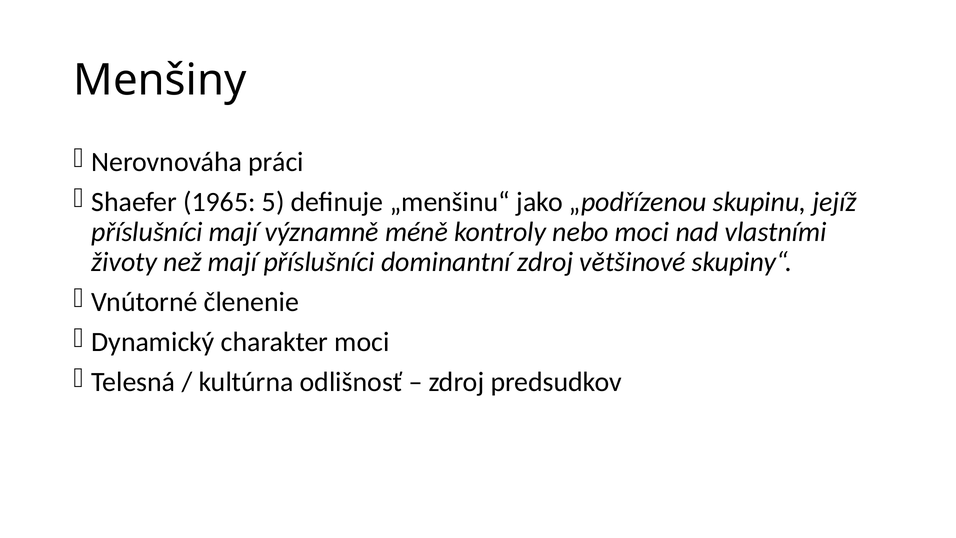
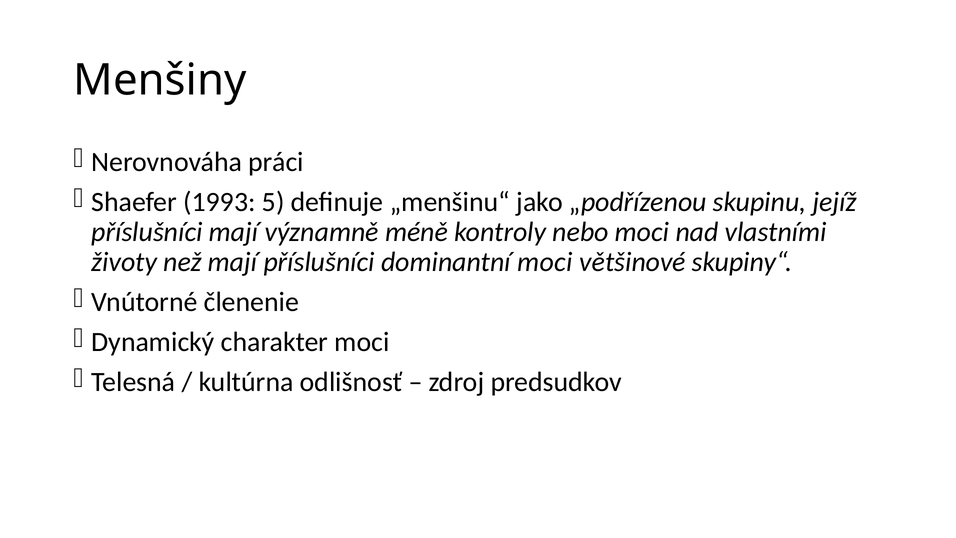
1965: 1965 -> 1993 (220, 202)
dominantní zdroj: zdroj -> moci (545, 262)
